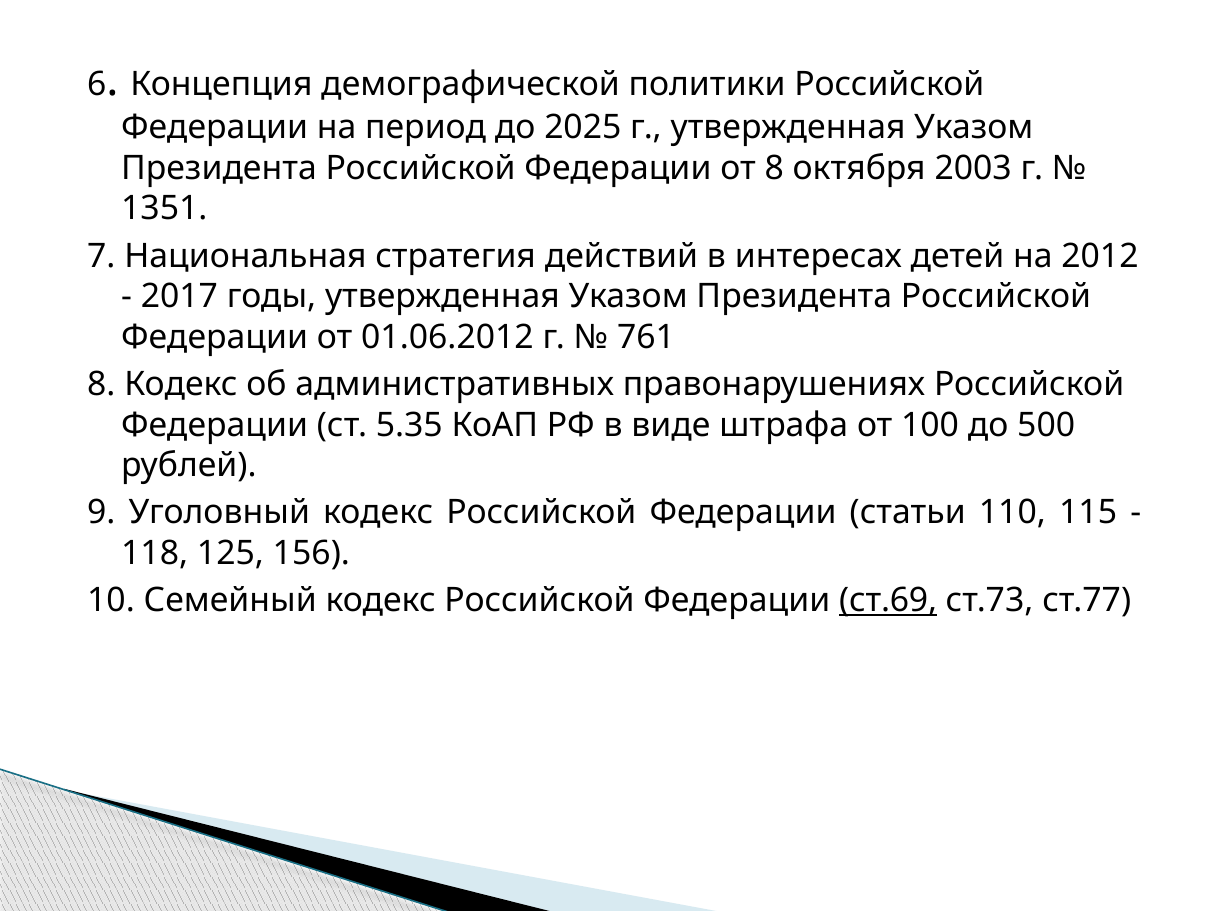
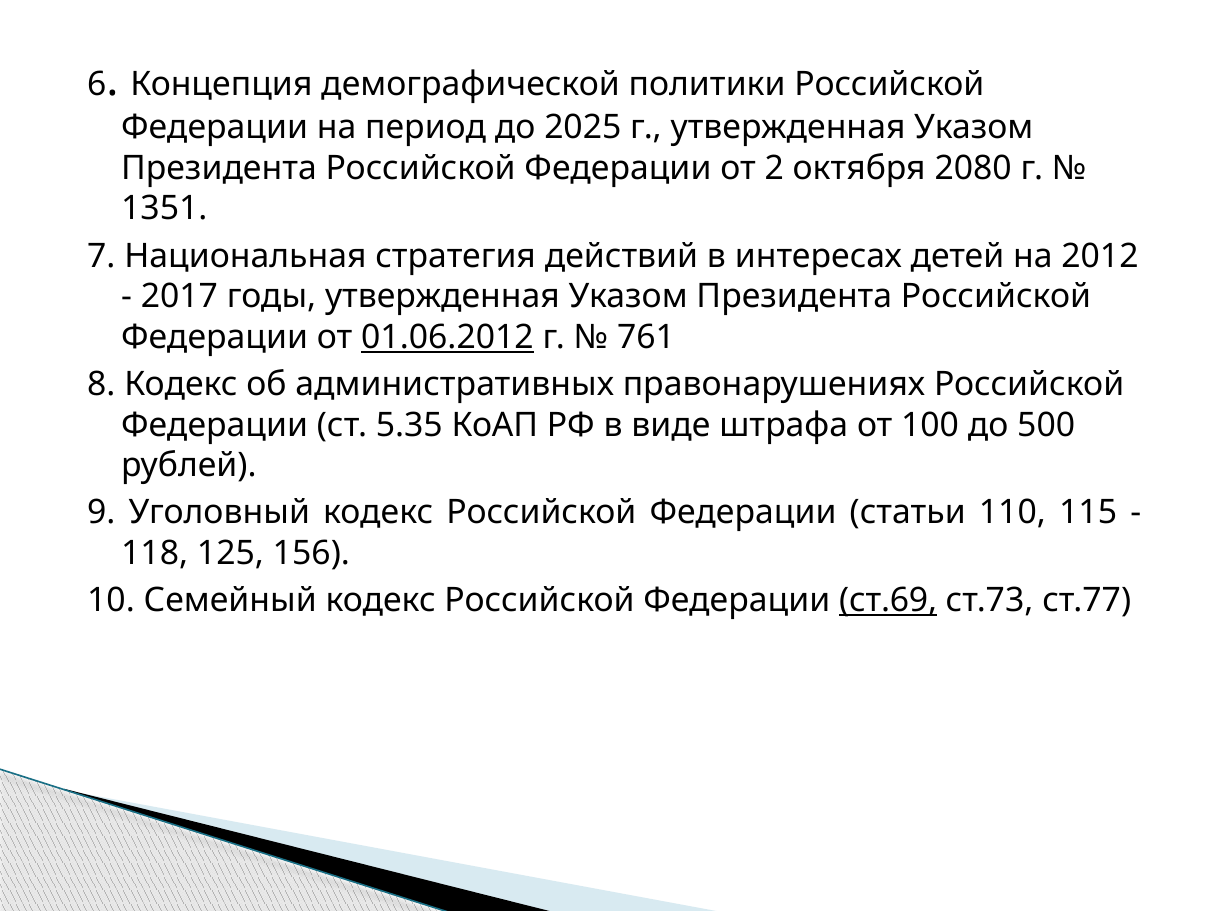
от 8: 8 -> 2 (774, 168)
2003: 2003 -> 2080 (973, 168)
01.06.2012 underline: none -> present (447, 337)
